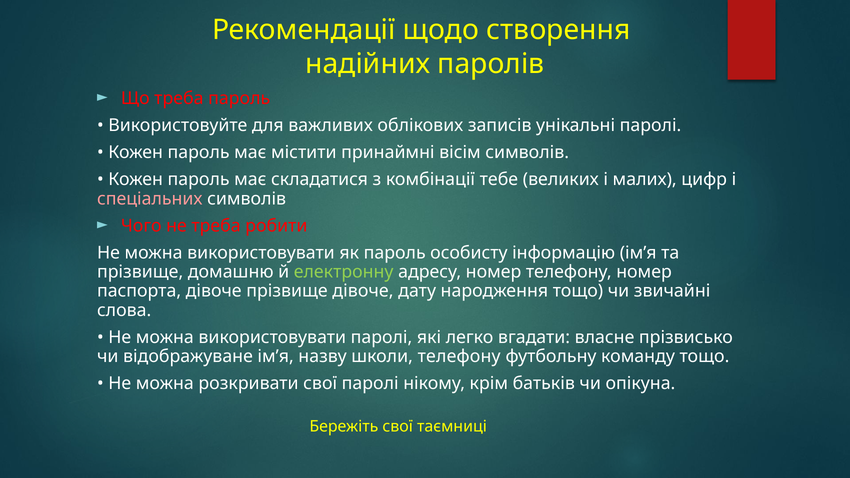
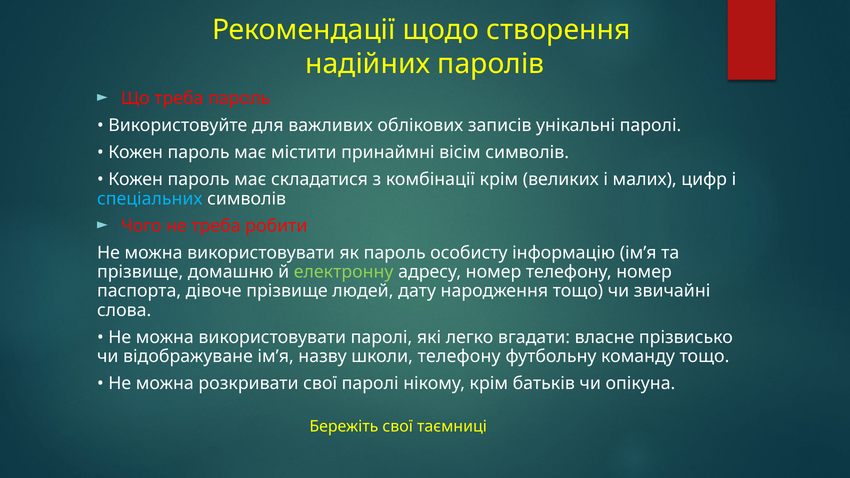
комбінації тебе: тебе -> крім (499, 180)
спеціальних colour: pink -> light blue (150, 199)
прізвище дівоче: дівоче -> людей (363, 291)
